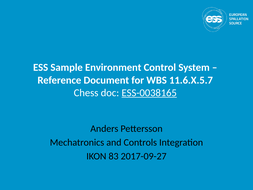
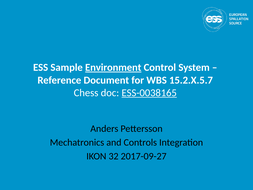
Environment underline: none -> present (113, 67)
11.6.X.5.7: 11.6.X.5.7 -> 15.2.X.5.7 (191, 80)
83: 83 -> 32 (114, 156)
